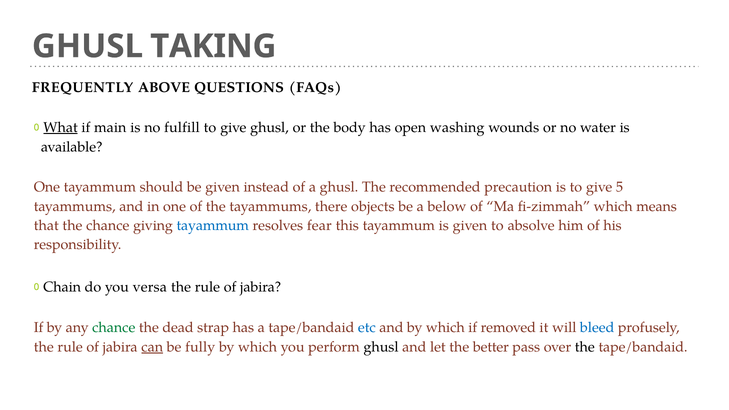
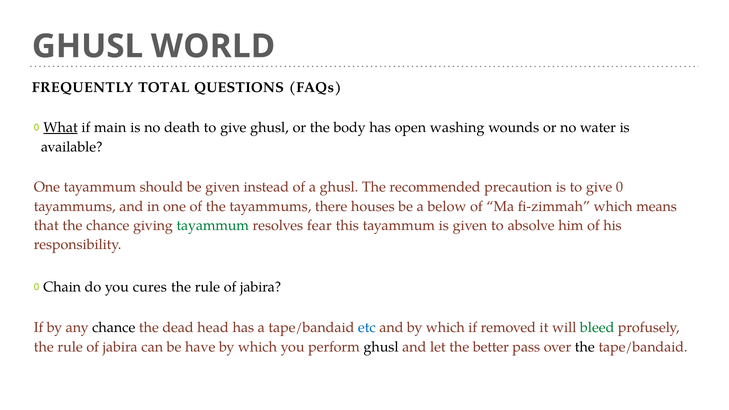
TAKING: TAKING -> WORLD (213, 46)
ABOVE: ABOVE -> TOTAL (164, 88)
fulfill: fulfill -> death (182, 127)
give 5: 5 -> 0 (619, 187)
objects: objects -> houses (373, 206)
tayammum colour: blue -> green (213, 226)
versa: versa -> cures (150, 287)
chance colour: green -> black (114, 328)
strap: strap -> head (213, 328)
bleed colour: blue -> green (597, 328)
can underline: present -> none (152, 347)
fully: fully -> have (200, 347)
